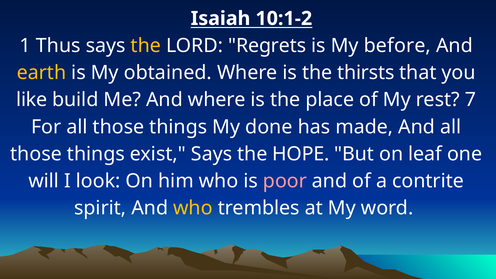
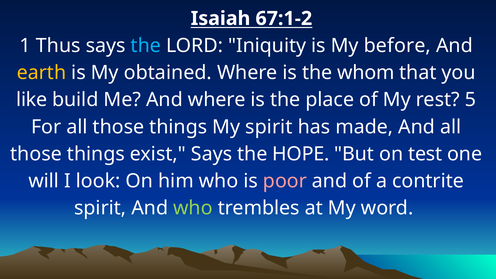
10:1-2: 10:1-2 -> 67:1-2 (284, 19)
the colour: yellow -> light blue (146, 46)
Regrets: Regrets -> Iniquity (267, 46)
thirsts: thirsts -> whom (366, 73)
7: 7 -> 5 (470, 100)
My done: done -> spirit (269, 127)
leaf: leaf -> test (425, 154)
who colour: yellow -> light green (193, 208)
